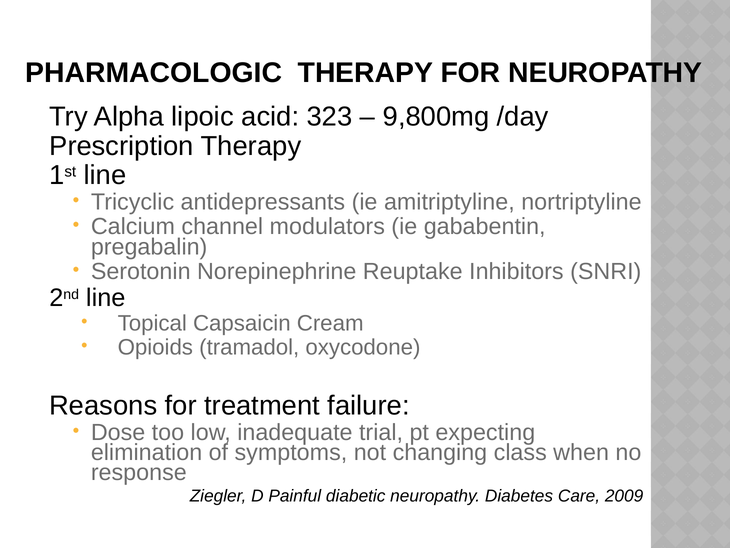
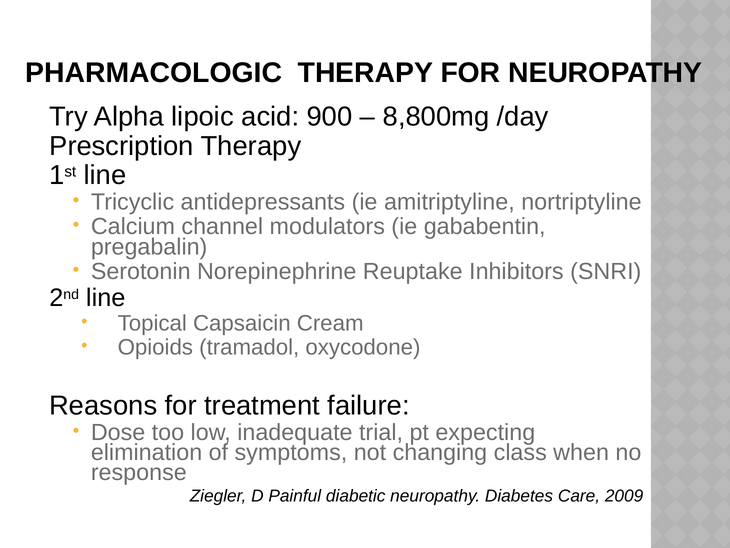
323: 323 -> 900 (330, 117)
9,800mg: 9,800mg -> 8,800mg (436, 117)
